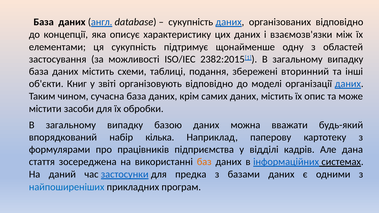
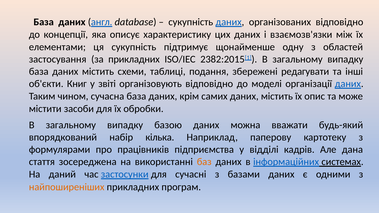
за можливості: можливості -> прикладних (134, 59)
вторинний: вторинний -> редагувати (305, 72)
предка: предка -> сучасні (191, 174)
найпоширеніших colour: blue -> orange (67, 187)
